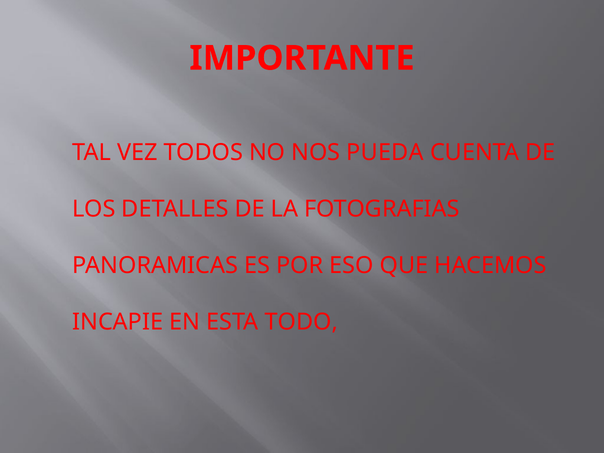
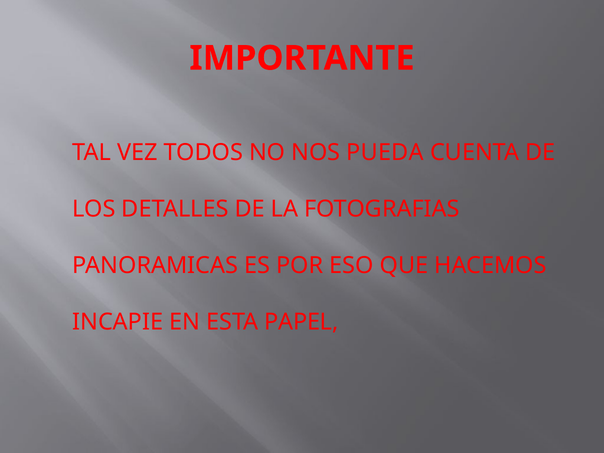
TODO: TODO -> PAPEL (301, 322)
